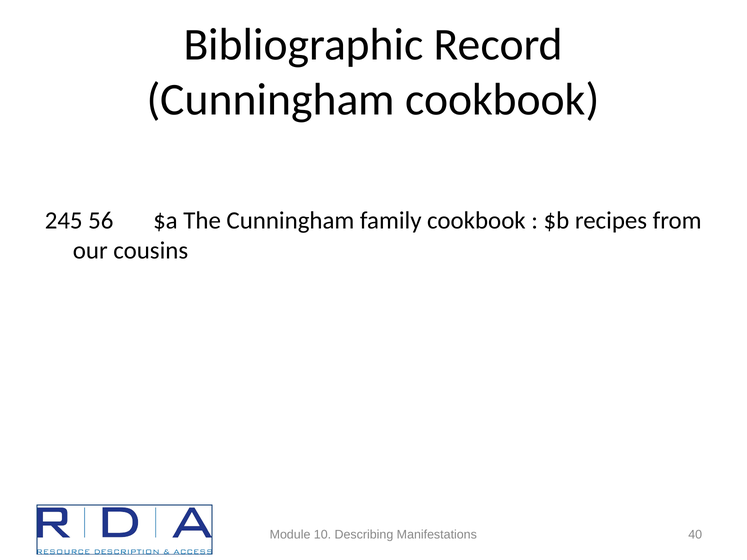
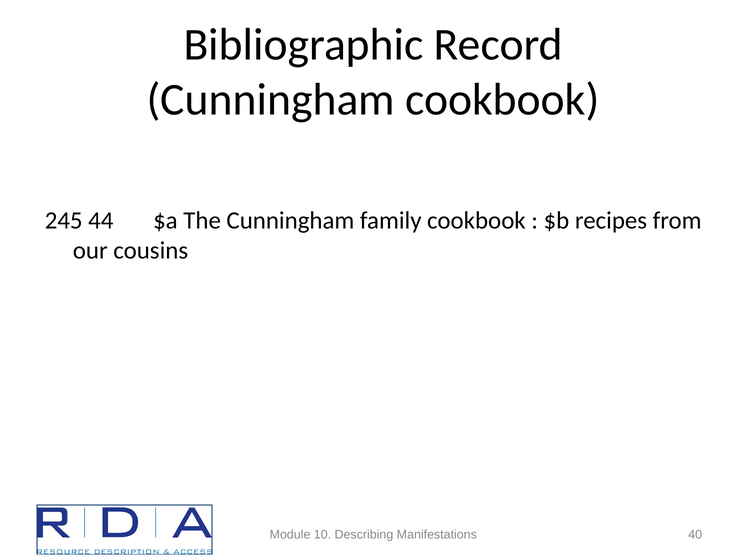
56: 56 -> 44 (101, 221)
